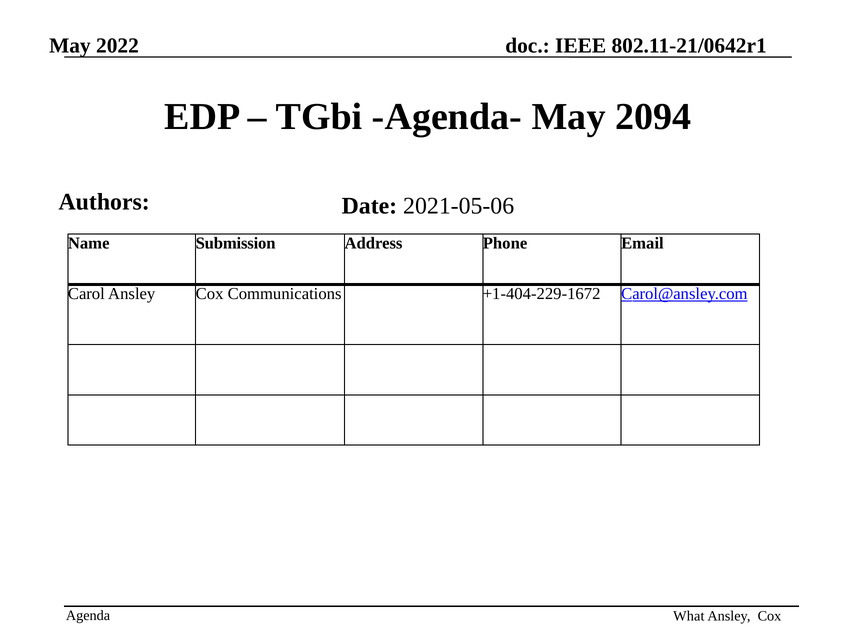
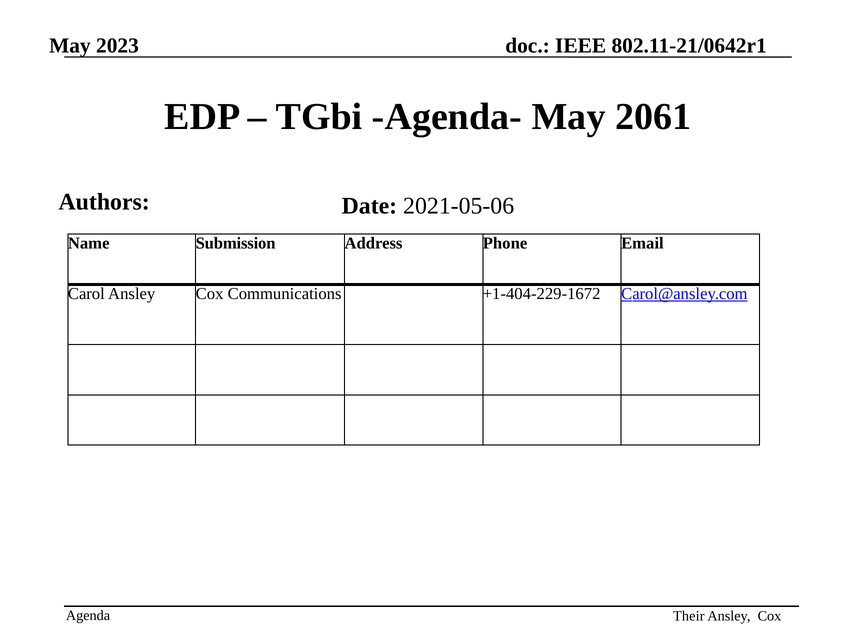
2022: 2022 -> 2023 (117, 46)
2094: 2094 -> 2061 (653, 117)
What: What -> Their (689, 616)
